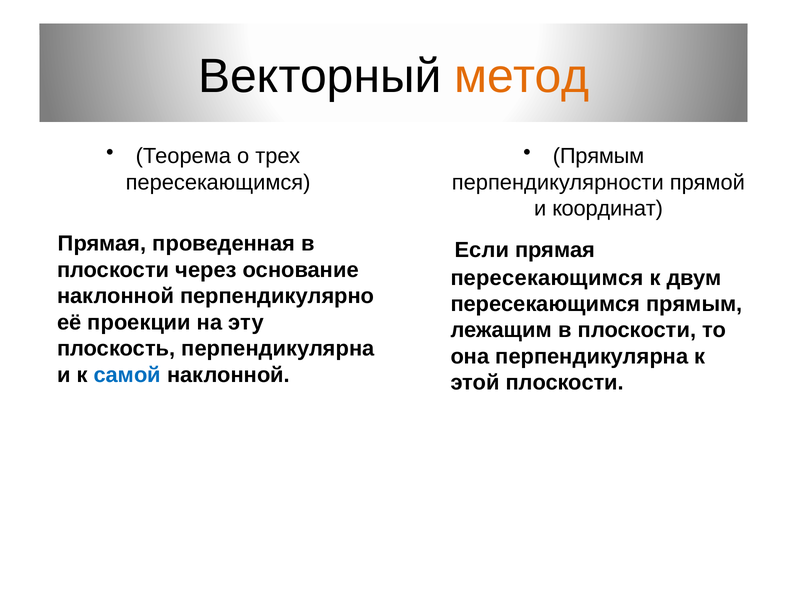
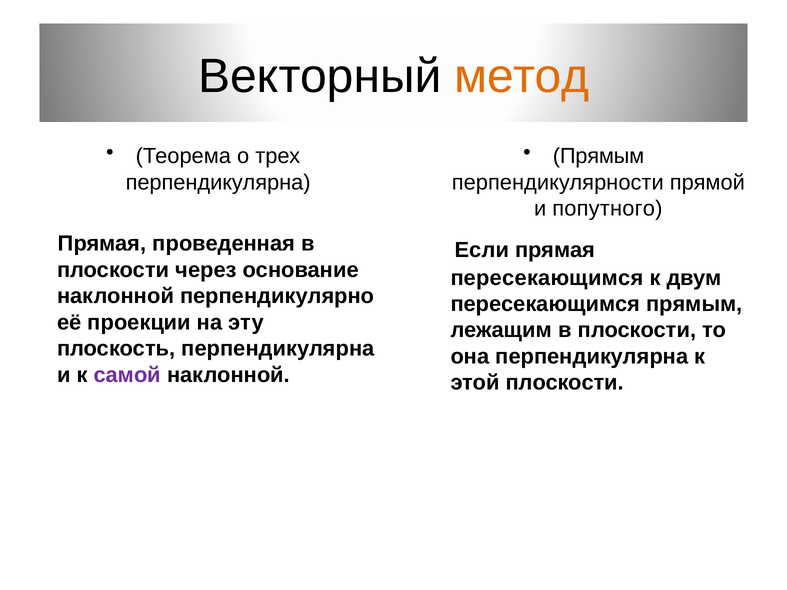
пересекающимся: пересекающимся -> перпендикулярна (218, 183)
координат: координат -> попутного (607, 209)
самой colour: blue -> purple (127, 375)
